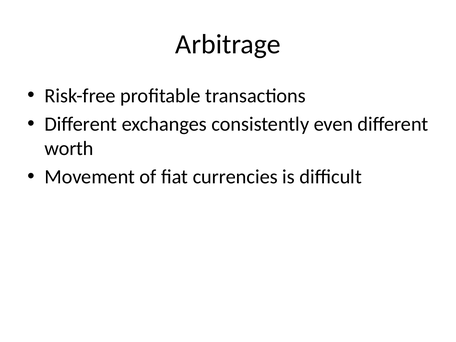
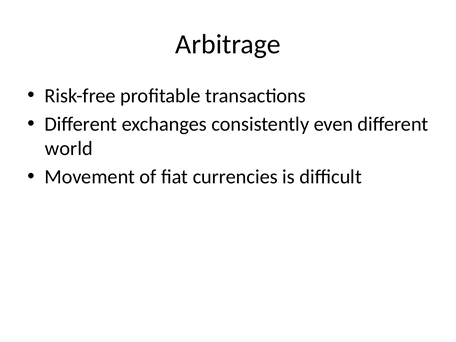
worth: worth -> world (69, 148)
